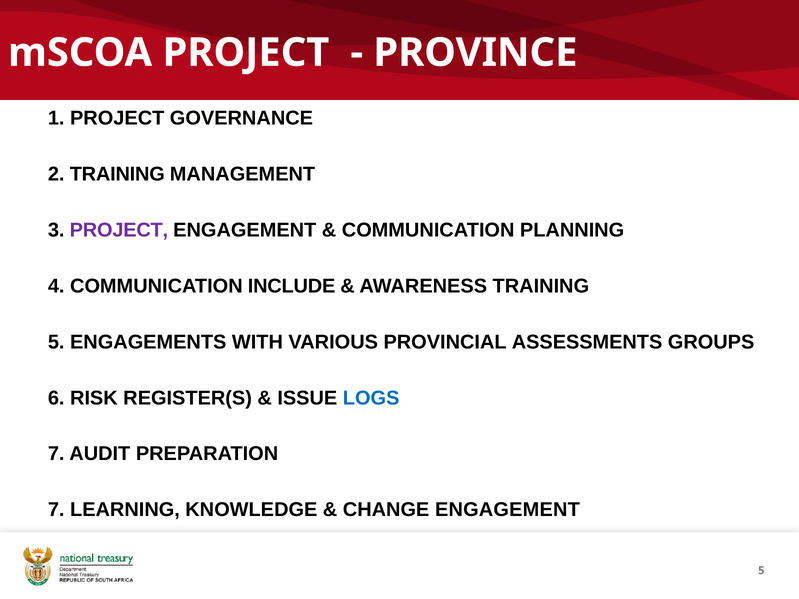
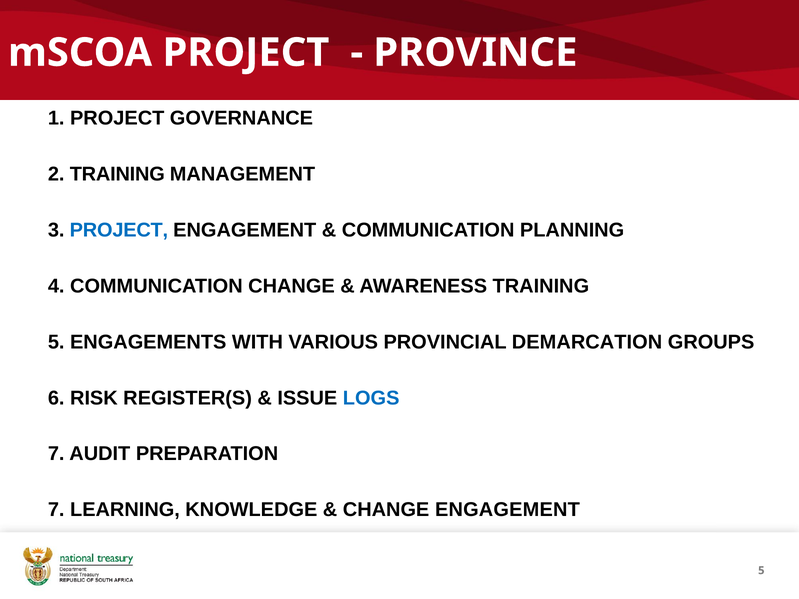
PROJECT colour: purple -> blue (119, 230)
COMMUNICATION INCLUDE: INCLUDE -> CHANGE (291, 286)
ASSESSMENTS: ASSESSMENTS -> DEMARCATION (587, 342)
